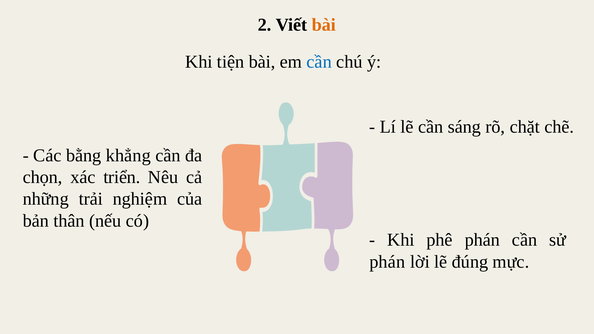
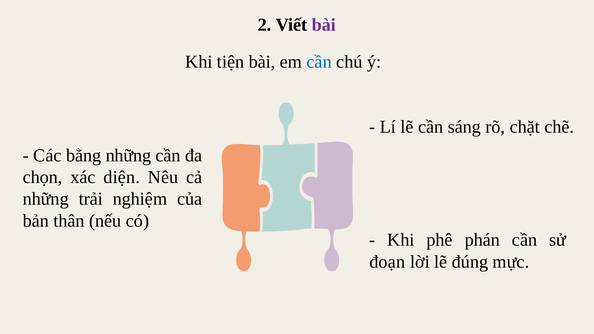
bài colour: orange -> purple (324, 25)
bằng khẳng: khẳng -> những (128, 156)
triển: triển -> diện (122, 177)
phán: phán -> đoạn (387, 262)
